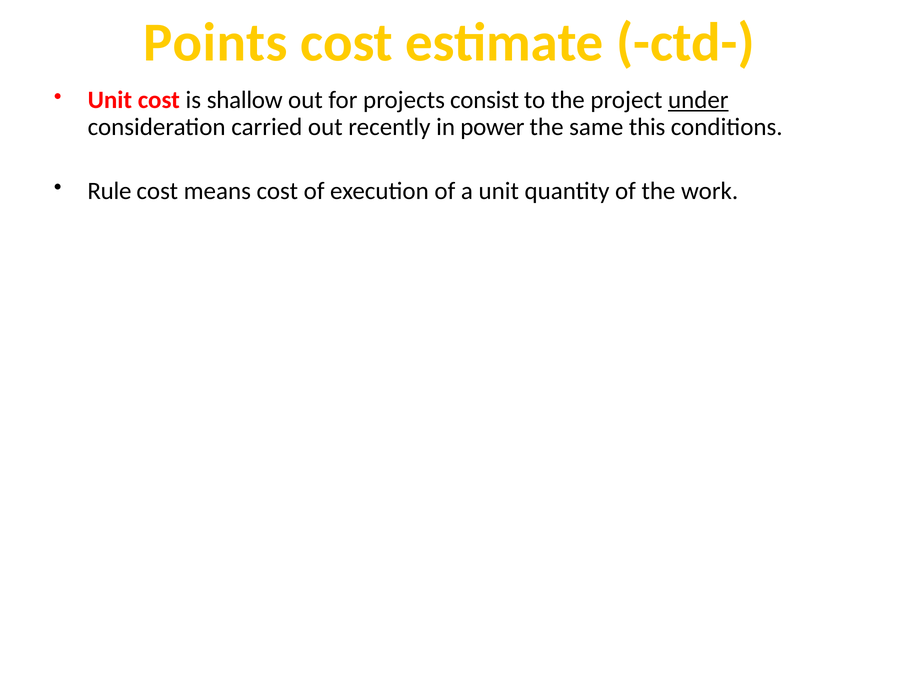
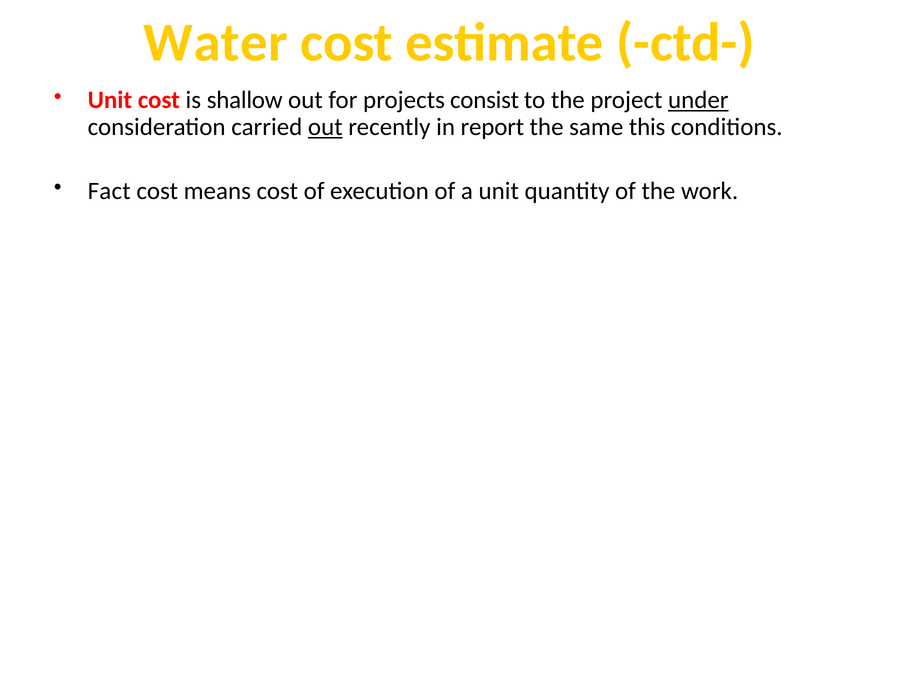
Points: Points -> Water (216, 43)
out underline: none -> present (325, 127)
power: power -> report (492, 127)
Rule: Rule -> Fact (109, 191)
